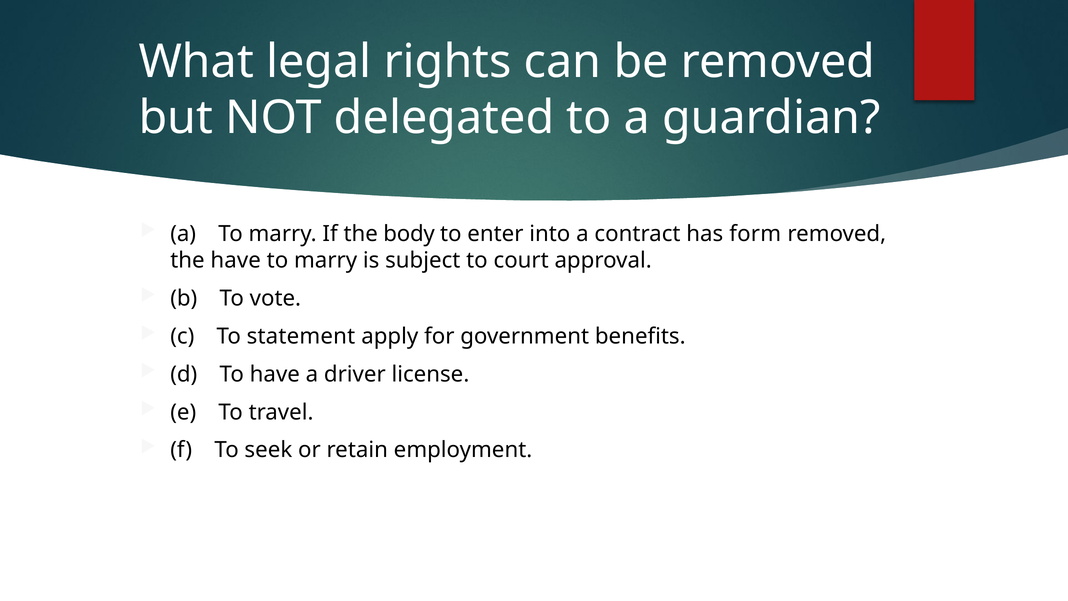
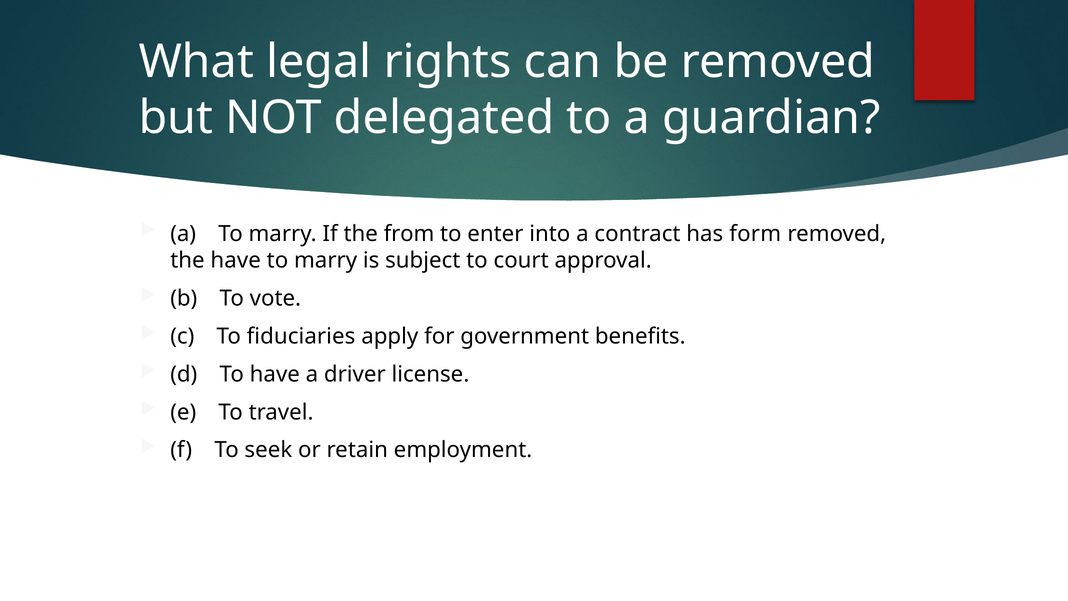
body: body -> from (409, 234)
statement: statement -> fiduciaries (301, 336)
